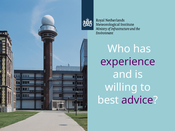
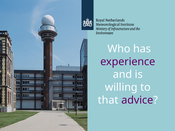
best: best -> that (108, 100)
